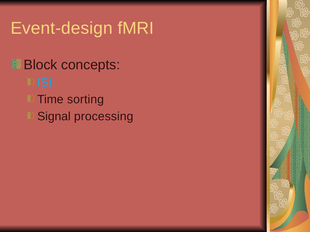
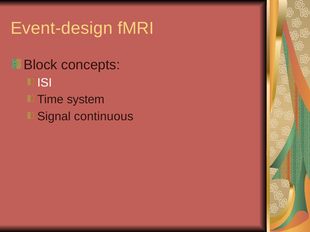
ISI colour: light blue -> white (45, 83)
sorting: sorting -> system (86, 100)
processing: processing -> continuous (104, 117)
